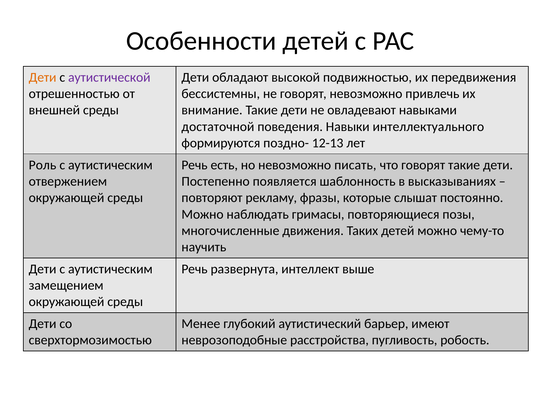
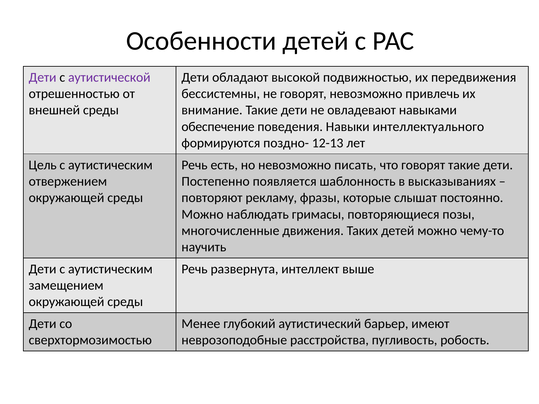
Дети colour: orange -> purple (43, 77)
достаточной: достаточной -> обеспечение (218, 127)
Роль: Роль -> Цель (43, 165)
